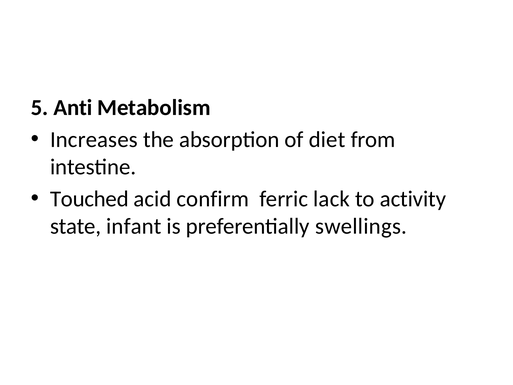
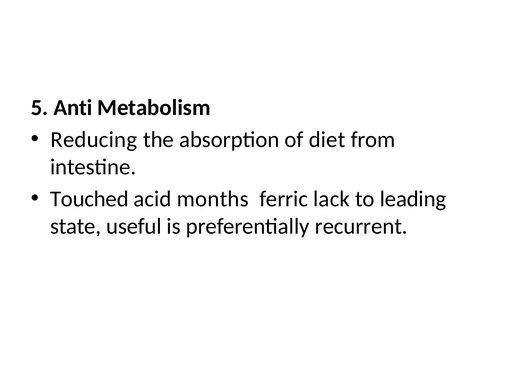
Increases: Increases -> Reducing (94, 140)
confirm: confirm -> months (213, 199)
activity: activity -> leading (413, 199)
infant: infant -> useful (134, 226)
swellings: swellings -> recurrent (361, 226)
